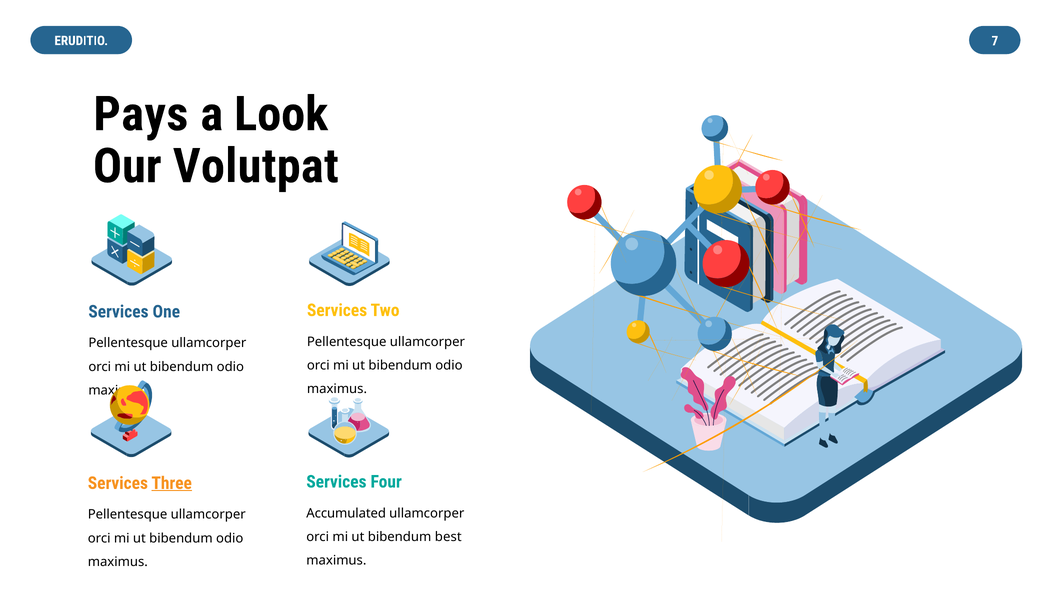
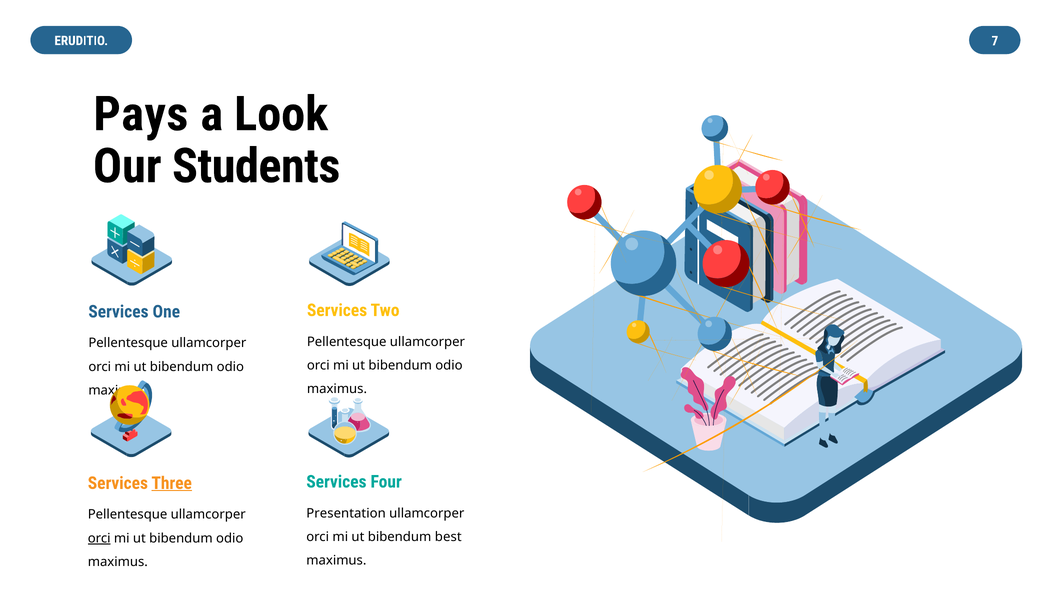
Volutpat: Volutpat -> Students (256, 166)
Accumulated: Accumulated -> Presentation (346, 513)
orci underline: none -> present (99, 538)
